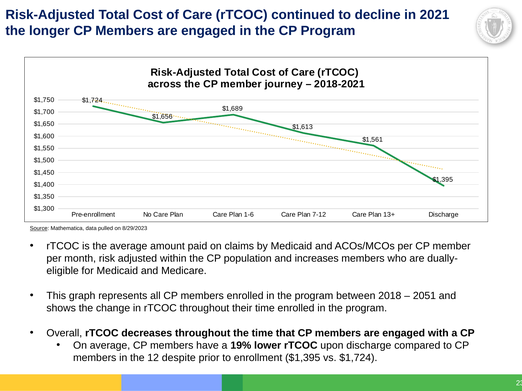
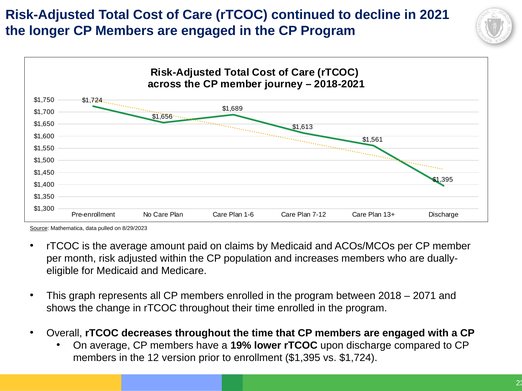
2051: 2051 -> 2071 (424, 296)
despite: despite -> version (179, 358)
